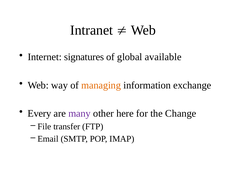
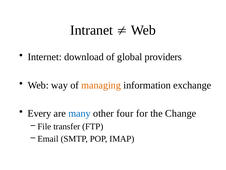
signatures: signatures -> download (84, 57)
available: available -> providers (163, 57)
many colour: purple -> blue (80, 113)
here: here -> four (125, 113)
